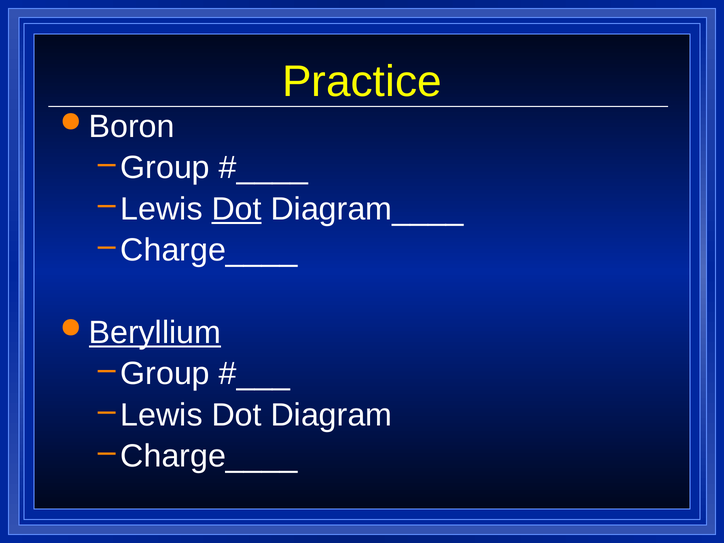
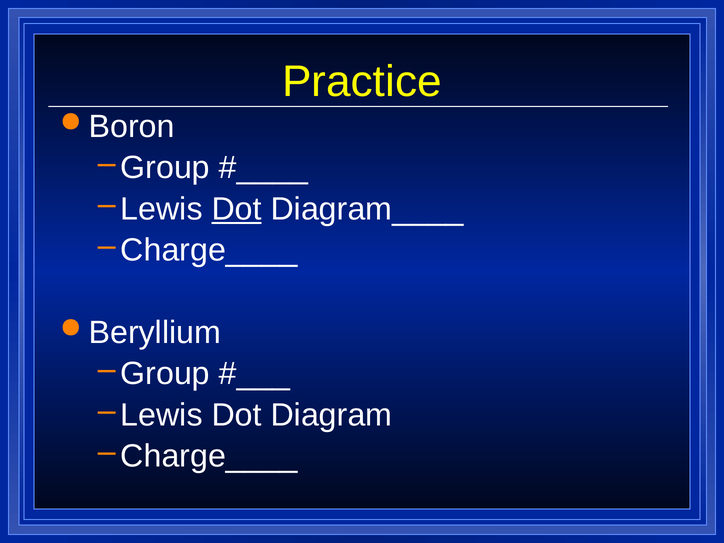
Beryllium underline: present -> none (155, 333)
